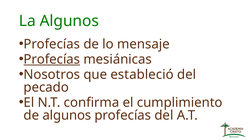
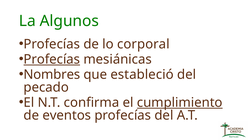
mensaje: mensaje -> corporal (143, 44)
Nosotros: Nosotros -> Nombres (52, 74)
cumplimiento underline: none -> present (180, 102)
de algunos: algunos -> eventos (67, 115)
